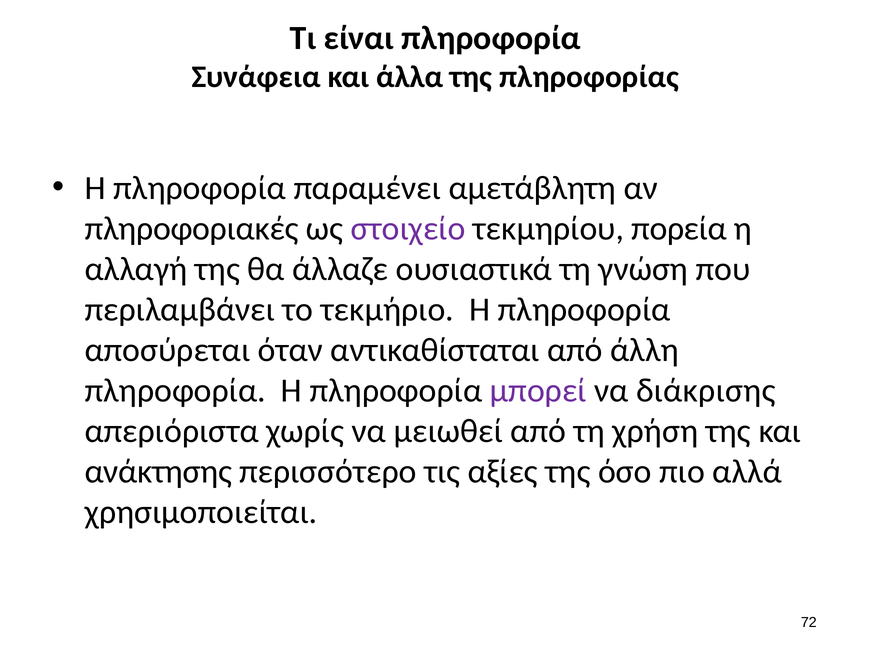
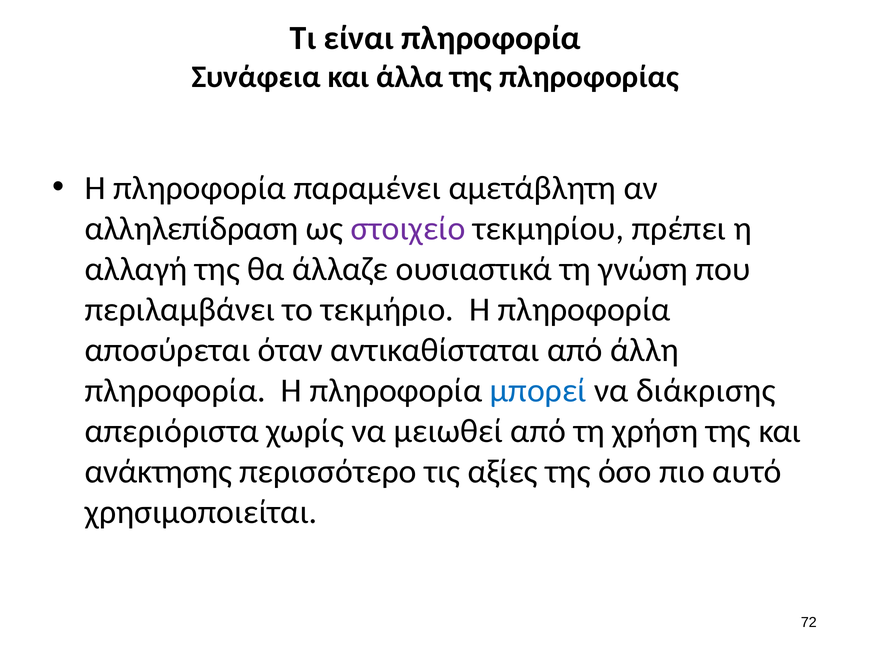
πληροφοριακές: πληροφοριακές -> αλληλεπίδραση (192, 228)
πορεία: πορεία -> πρέπει (679, 228)
μπορεί colour: purple -> blue (538, 390)
αλλά: αλλά -> αυτό (747, 471)
